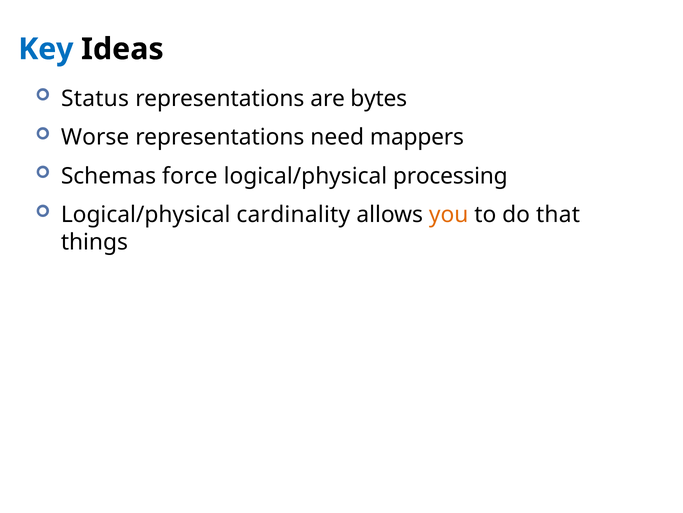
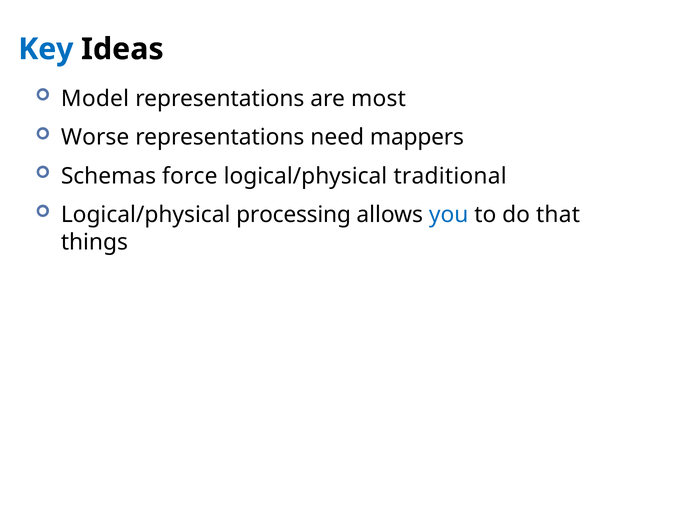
Status: Status -> Model (95, 98)
bytes: bytes -> most (378, 98)
processing: processing -> traditional (450, 176)
cardinality: cardinality -> processing (294, 215)
you colour: orange -> blue (449, 215)
